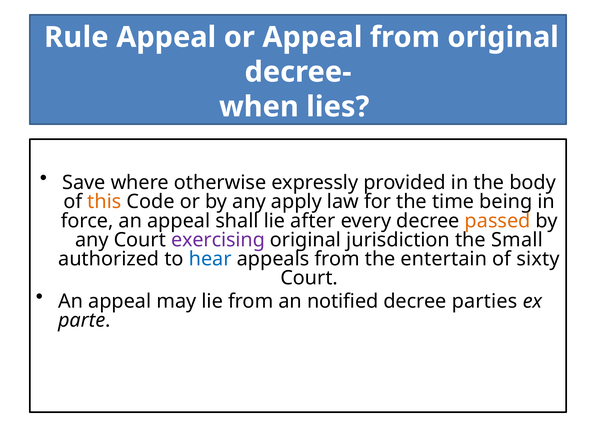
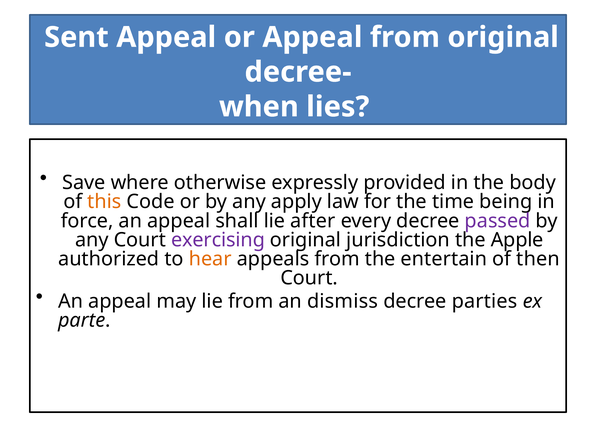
Rule: Rule -> Sent (76, 37)
passed colour: orange -> purple (498, 221)
Small: Small -> Apple (517, 240)
hear colour: blue -> orange (210, 259)
sixty: sixty -> then (538, 259)
notified: notified -> dismiss (343, 301)
